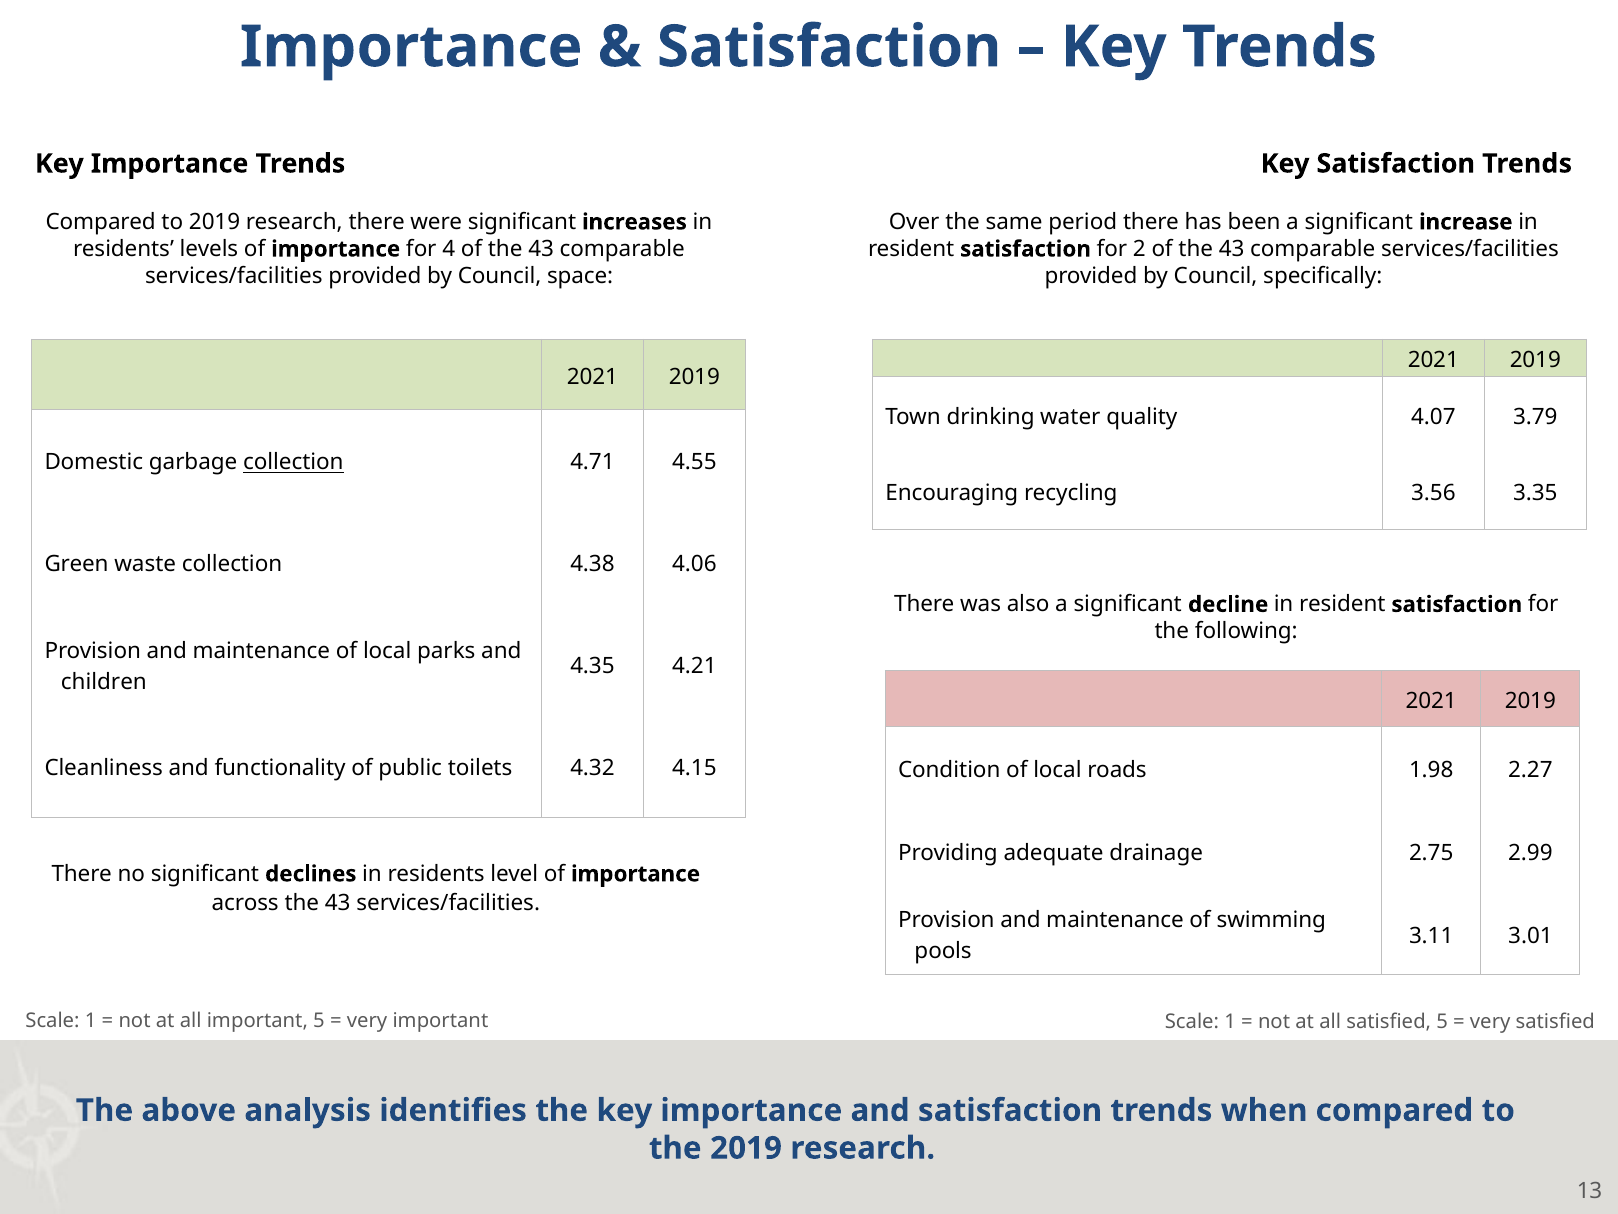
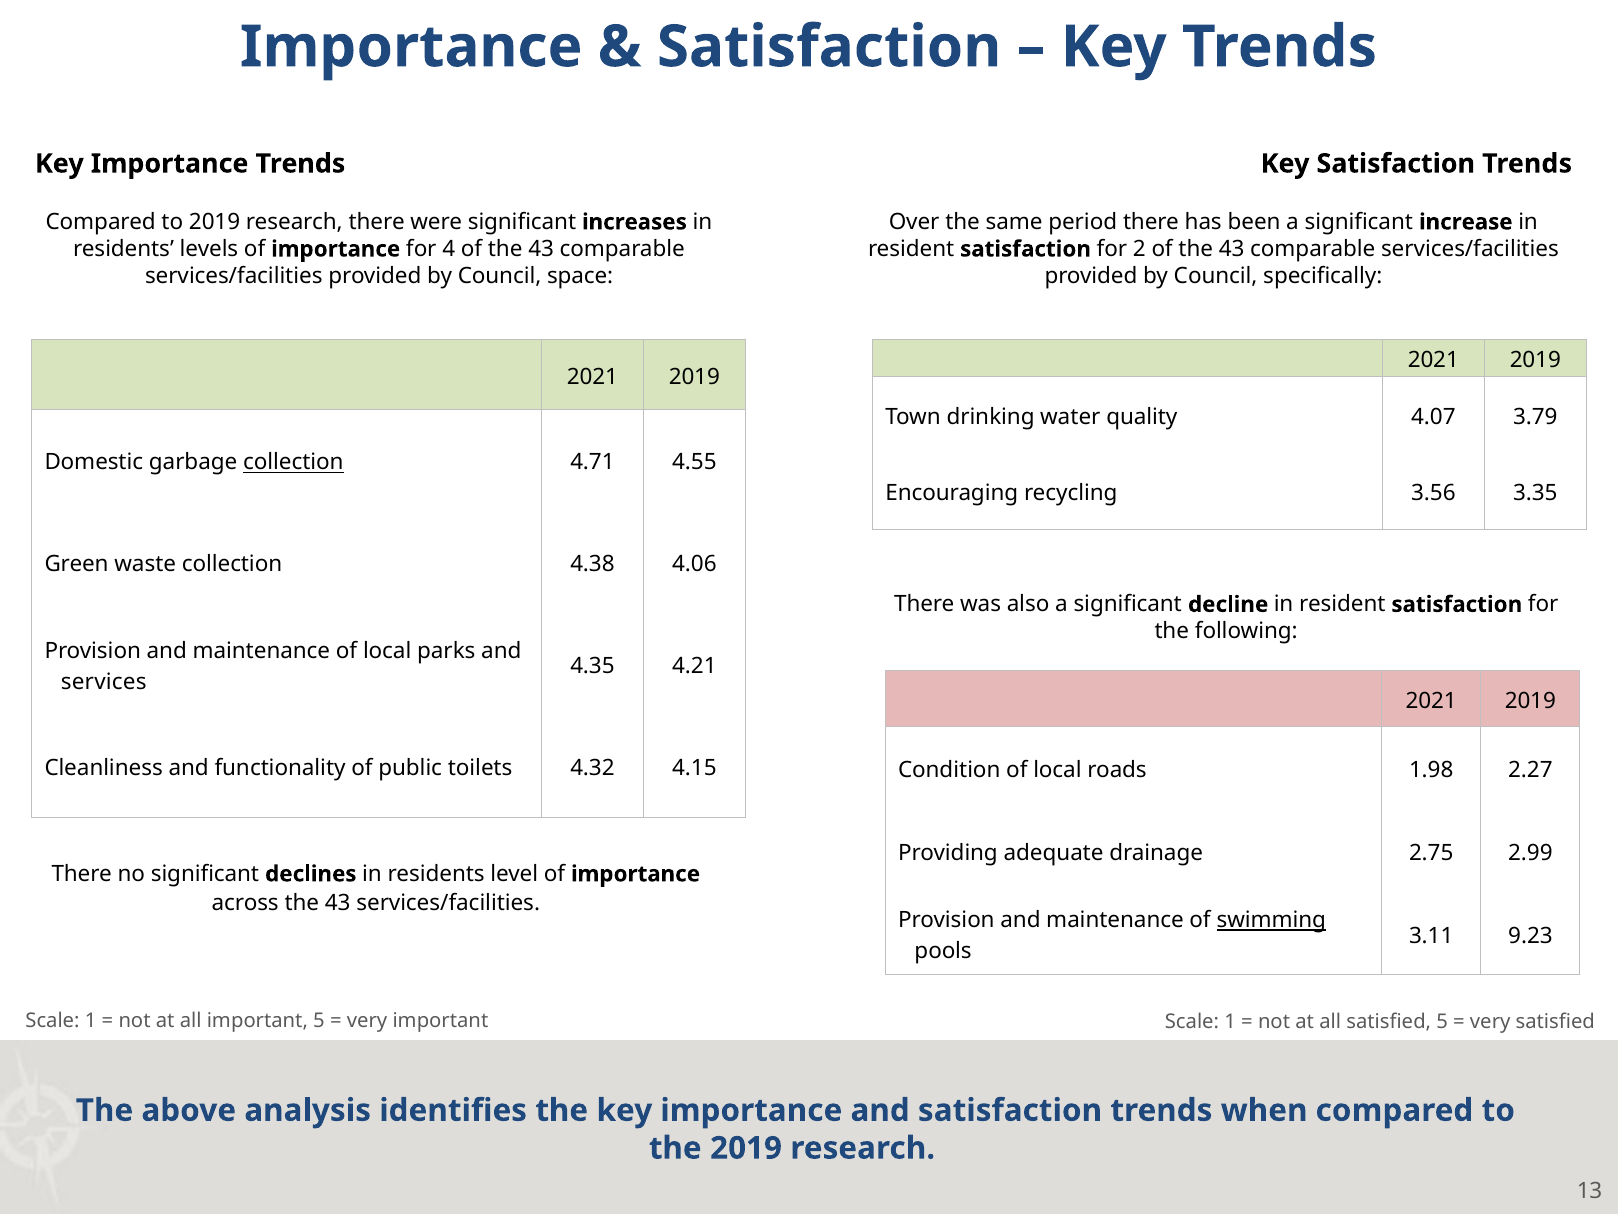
children: children -> services (104, 682)
swimming underline: none -> present (1271, 920)
3.01: 3.01 -> 9.23 (1530, 935)
